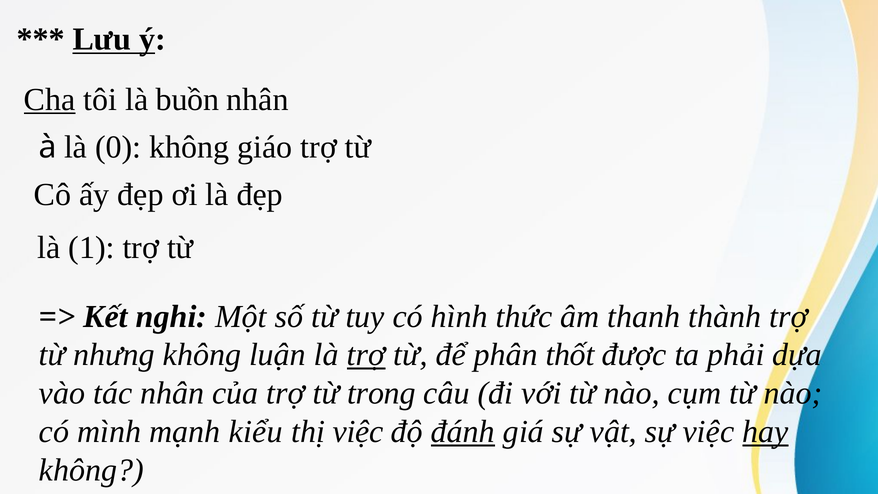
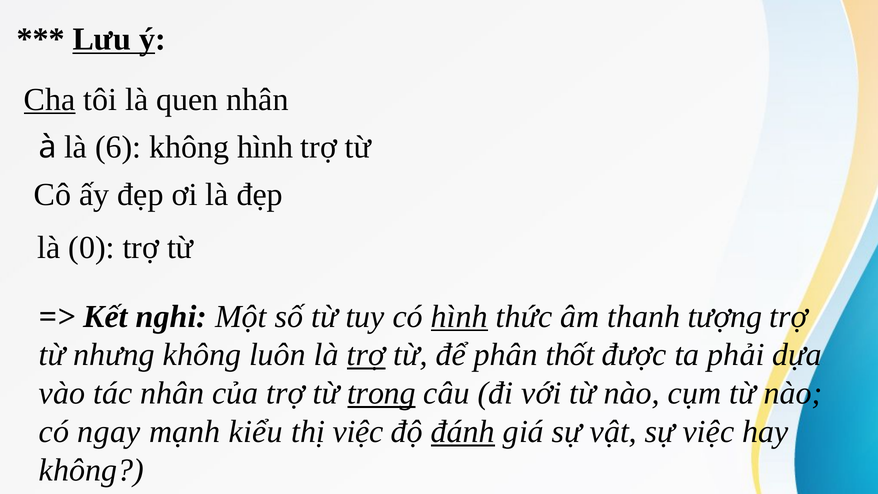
buồn: buồn -> quen (187, 99)
0: 0 -> 6 (118, 147)
không giáo: giáo -> hình (265, 147)
1: 1 -> 0 (91, 248)
hình underline: none -> present (459, 316)
thành: thành -> tượng (725, 316)
luận: luận -> luôn (278, 355)
trong underline: none -> present (382, 393)
mình: mình -> ngay (109, 432)
hay underline: present -> none (765, 432)
